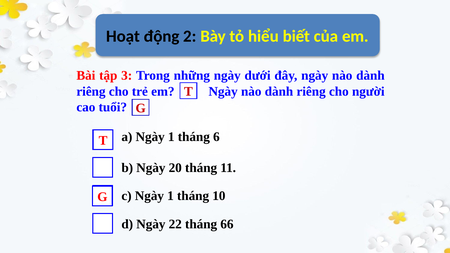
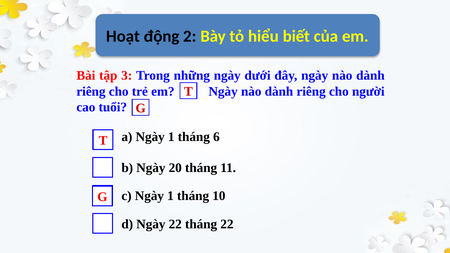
tháng 66: 66 -> 22 (227, 224)
